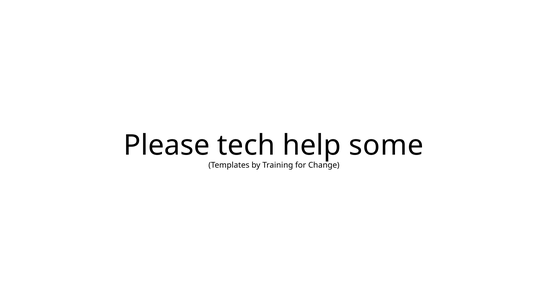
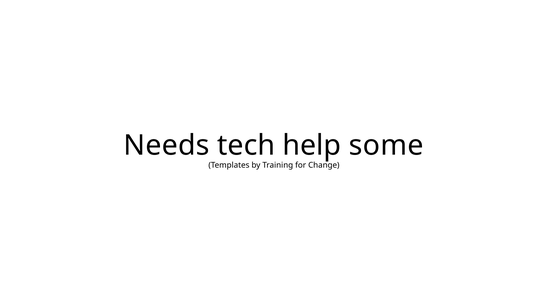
Please: Please -> Needs (167, 146)
